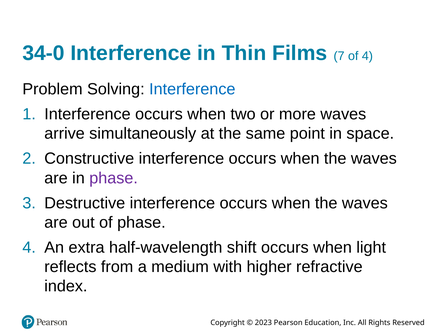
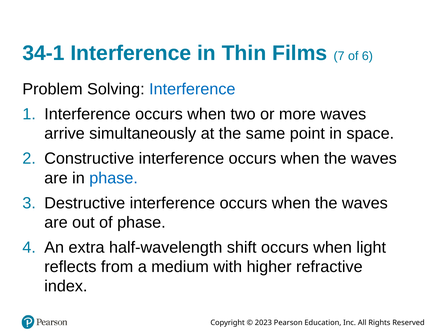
34-0: 34-0 -> 34-1 (44, 53)
of 4: 4 -> 6 (367, 56)
phase colour: purple -> blue (114, 178)
